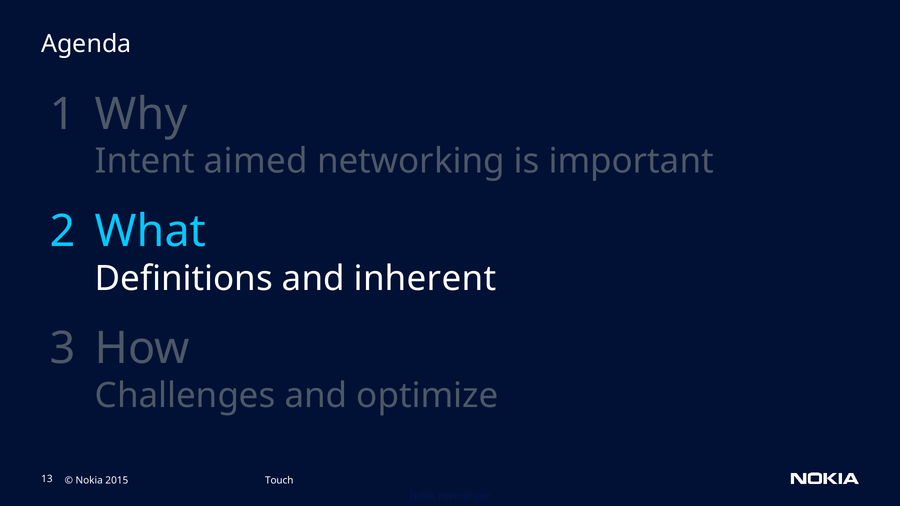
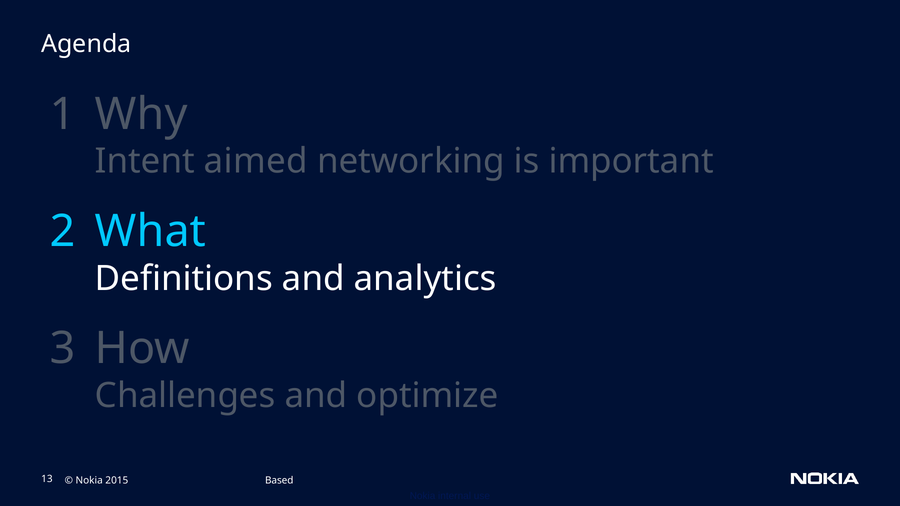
inherent: inherent -> analytics (425, 279)
Touch: Touch -> Based (279, 481)
